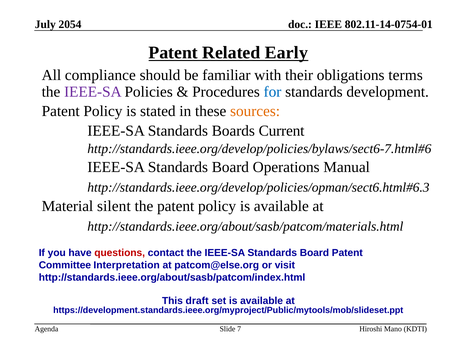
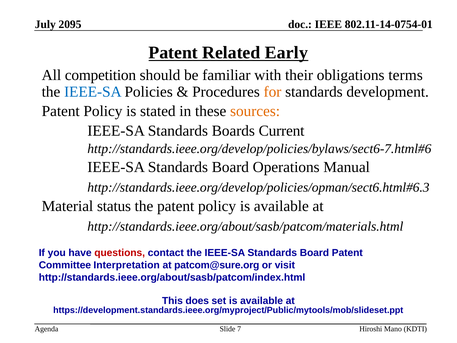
2054: 2054 -> 2095 (70, 24)
compliance: compliance -> competition (100, 75)
IEEE-SA colour: purple -> blue (93, 92)
for colour: blue -> orange (273, 92)
silent: silent -> status (114, 206)
patcom@else.org: patcom@else.org -> patcom@sure.org (217, 265)
draft: draft -> does (197, 301)
